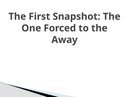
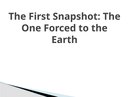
Away: Away -> Earth (64, 40)
